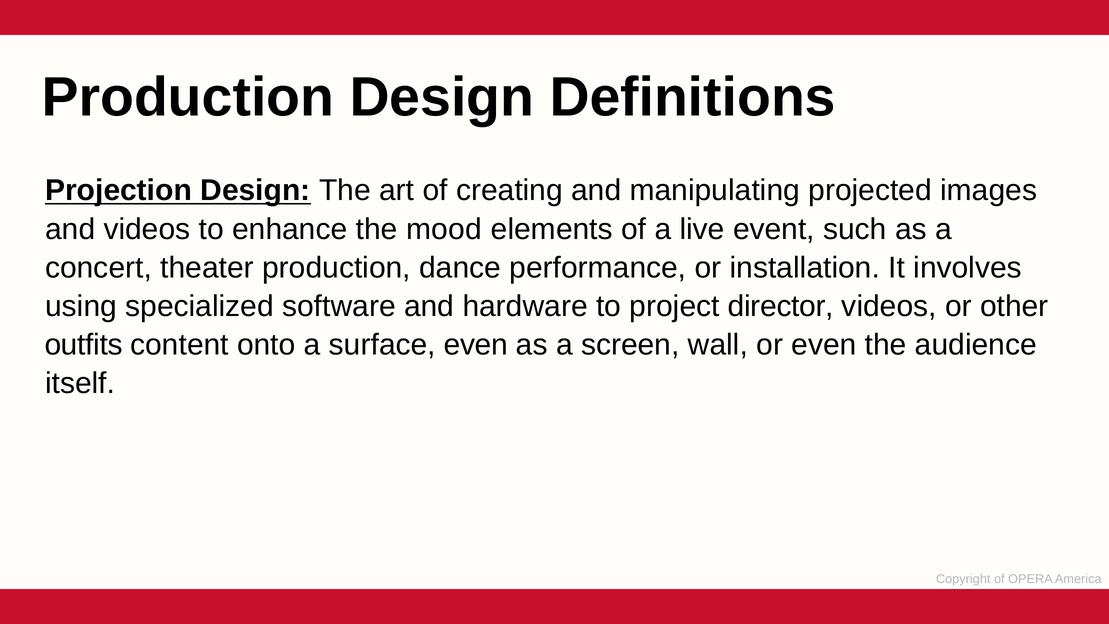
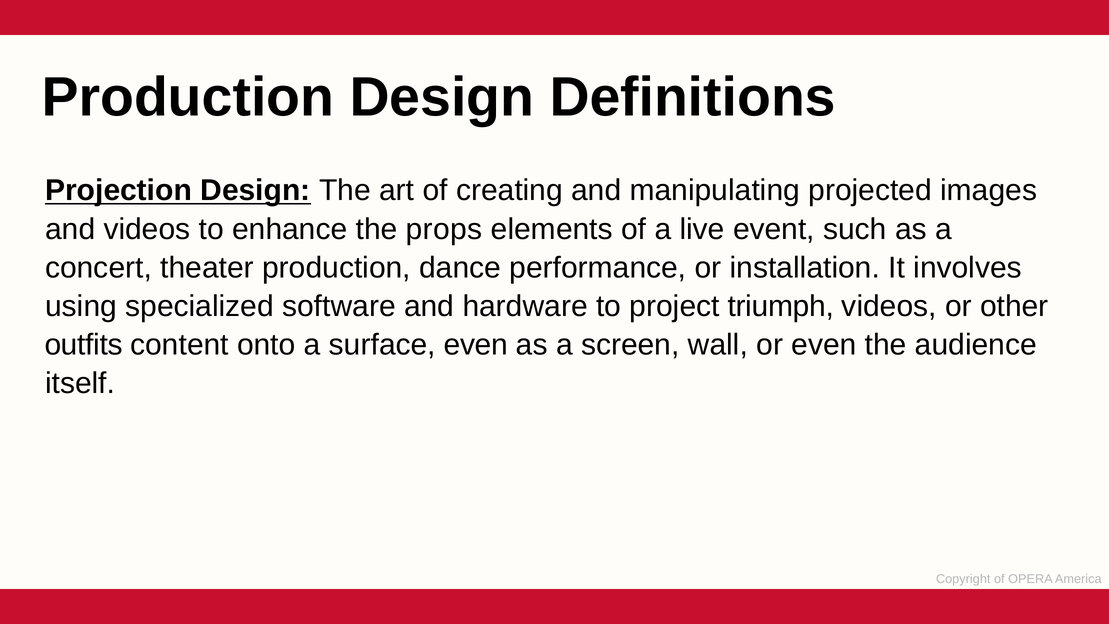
mood: mood -> props (444, 229)
director: director -> triumph (781, 306)
